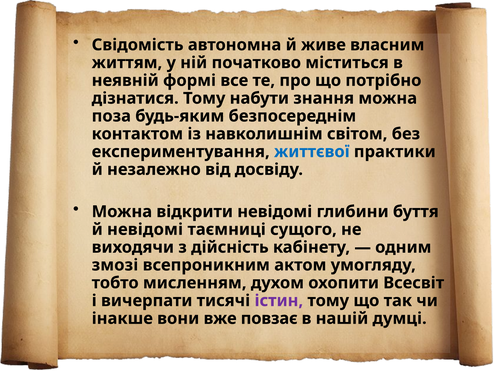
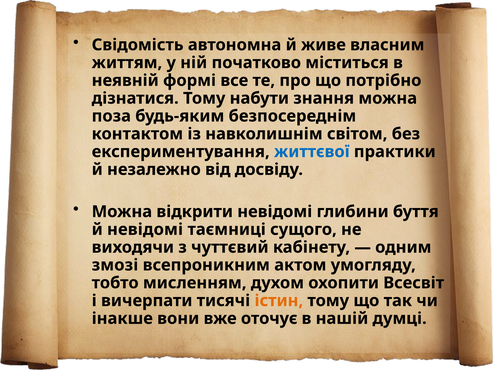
дійсність: дійсність -> чуттєвий (230, 247)
істин colour: purple -> orange (279, 301)
повзає: повзає -> оточує (269, 319)
